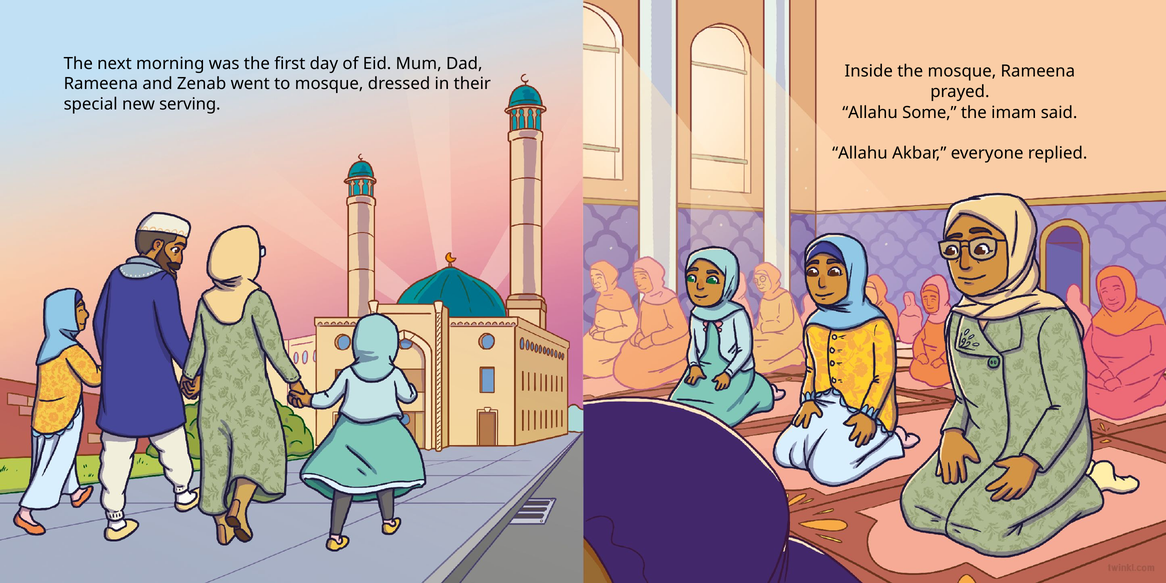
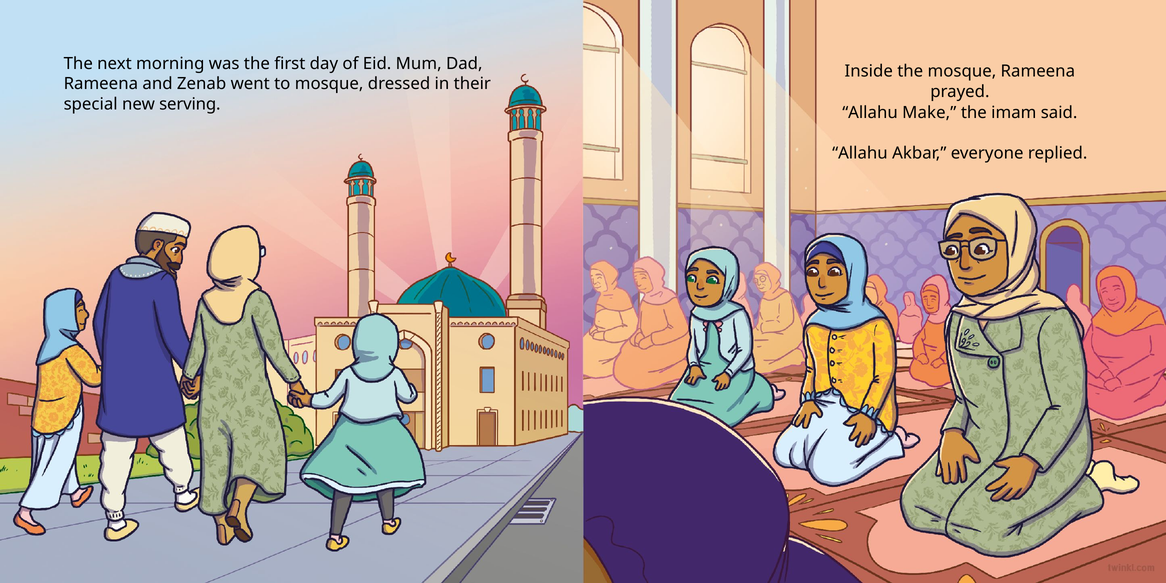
Some: Some -> Make (929, 113)
